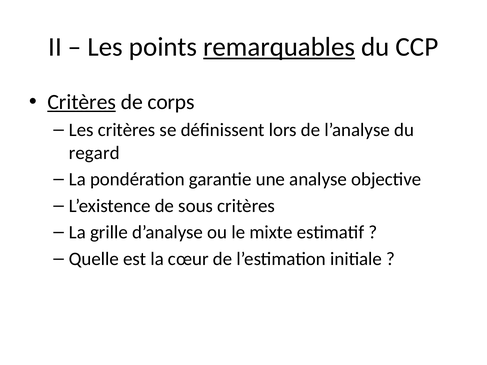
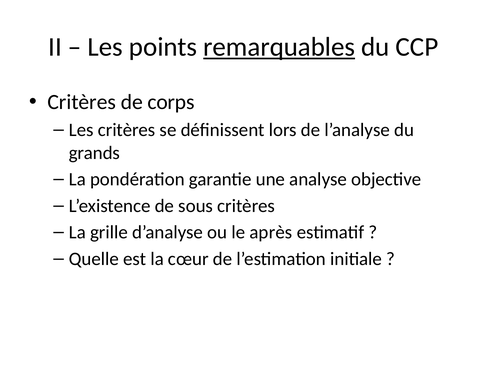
Critères underline: present -> none (82, 102)
regard: regard -> grands (94, 153)
mixte: mixte -> après (271, 232)
